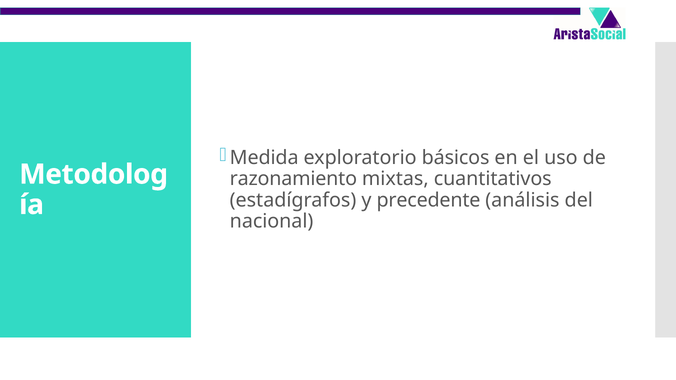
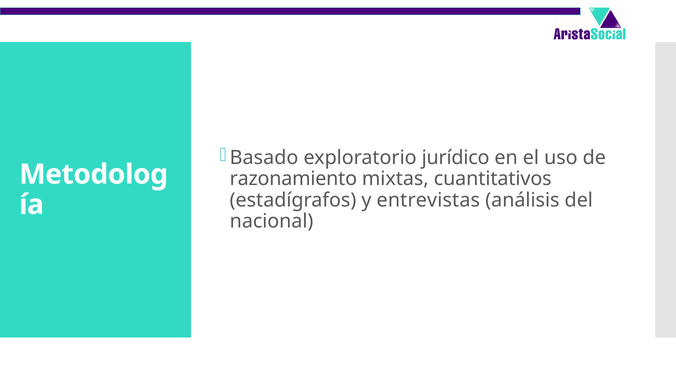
Medida: Medida -> Basado (264, 158)
básicos: básicos -> jurídico (456, 158)
precedente: precedente -> entrevistas (428, 200)
